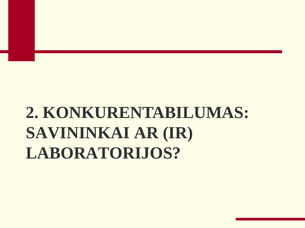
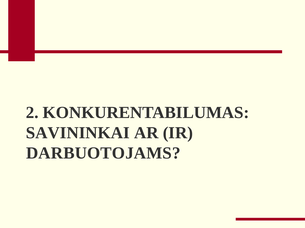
LABORATORIJOS: LABORATORIJOS -> DARBUOTOJAMS (103, 154)
